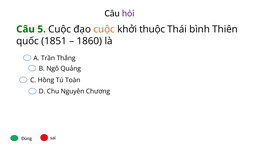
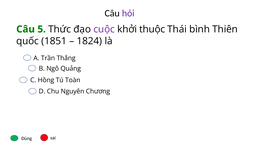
5 Cuộc: Cuộc -> Thức (60, 29)
cuộc colour: orange -> purple (104, 29)
1860: 1860 -> 1824 (89, 41)
